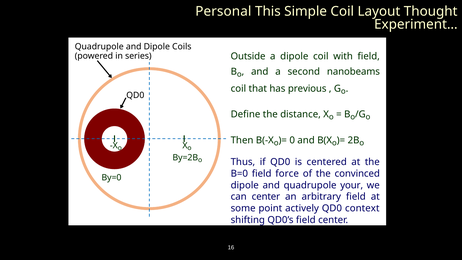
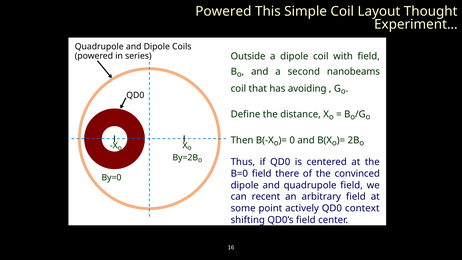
Personal: Personal -> Powered (223, 12)
previous: previous -> avoiding (307, 89)
force: force -> there (287, 174)
quadrupole your: your -> field (352, 185)
can center: center -> recent (266, 197)
